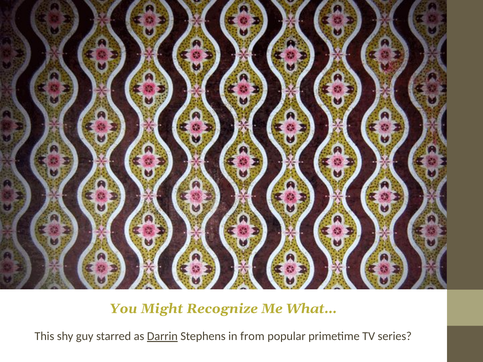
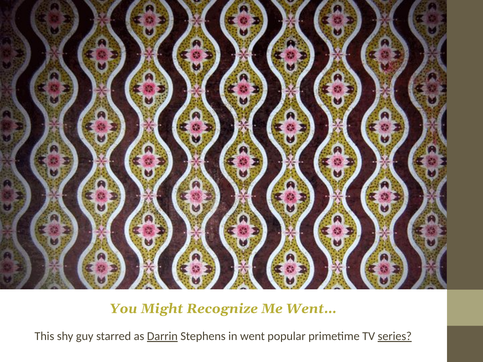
What…: What… -> Went… (311, 309)
from: from -> went (253, 337)
series underline: none -> present (395, 337)
